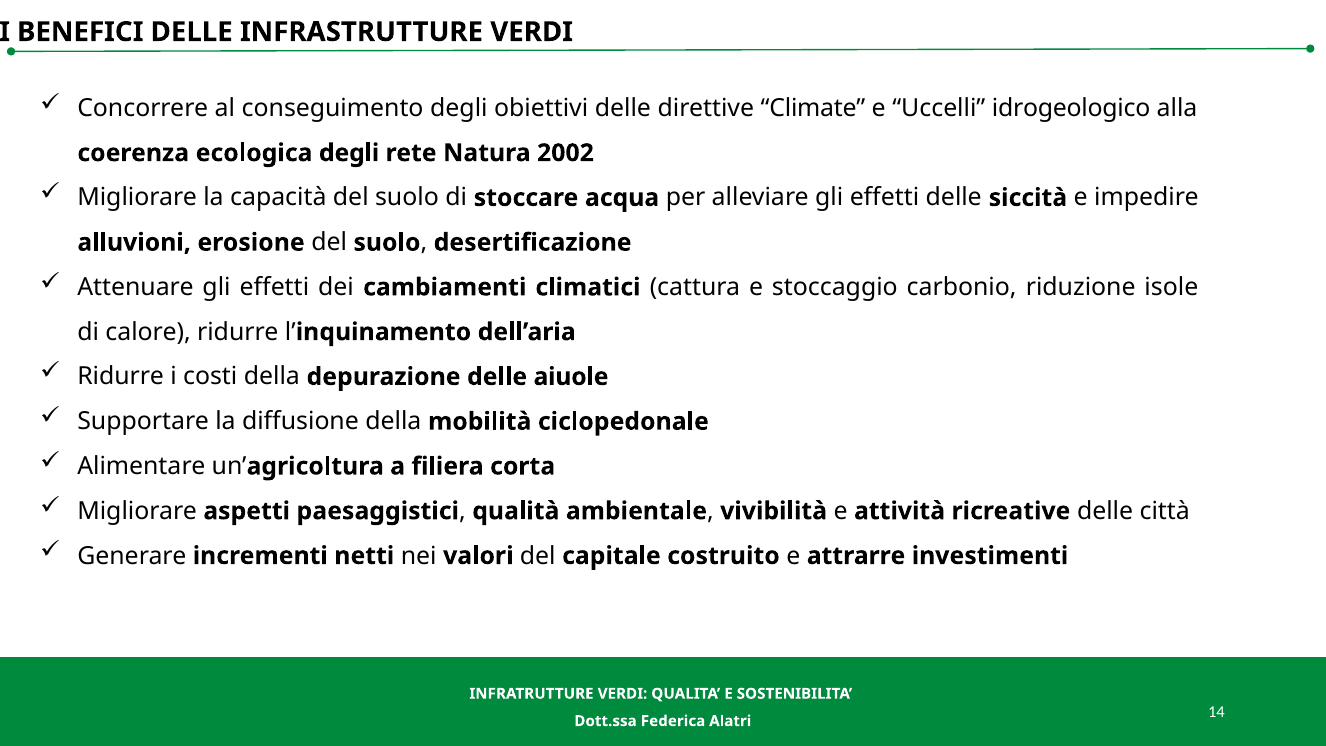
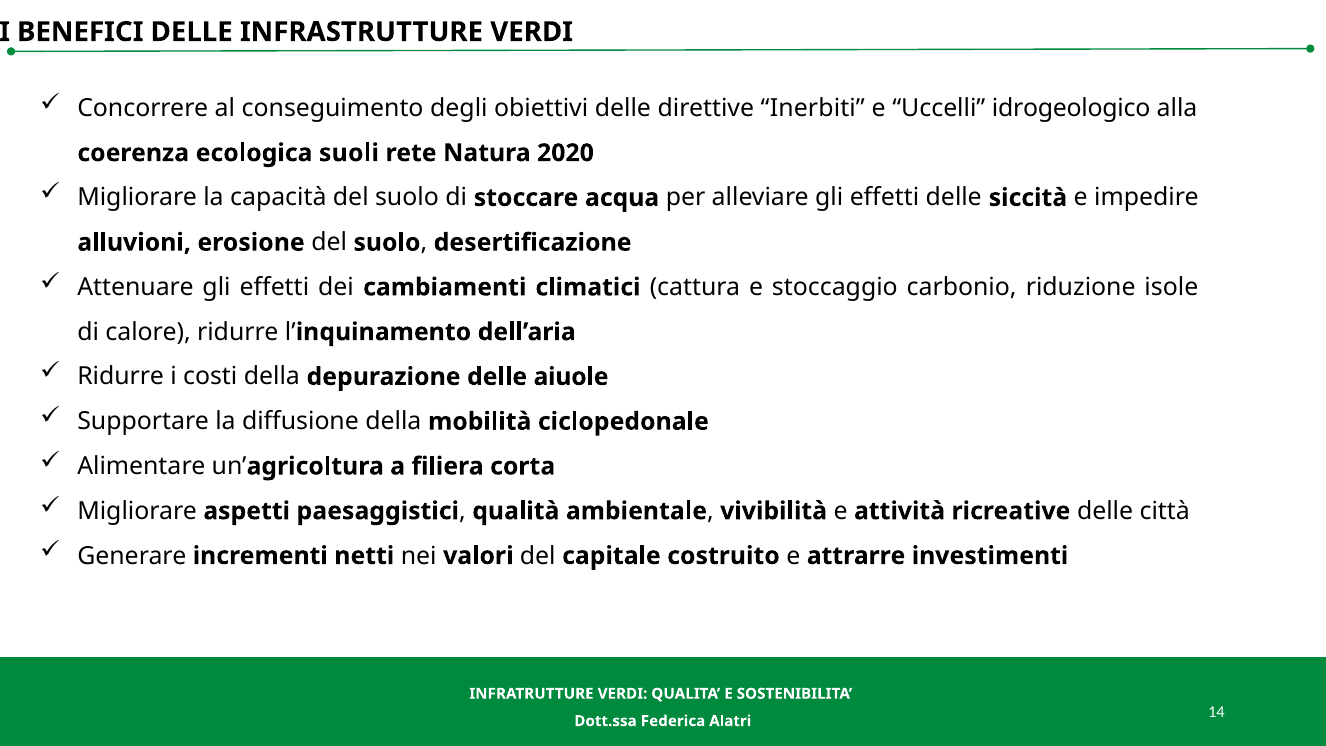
Climate: Climate -> Inerbiti (813, 108)
ecologica degli: degli -> suoli (349, 153)
2002: 2002 -> 2020 (565, 153)
